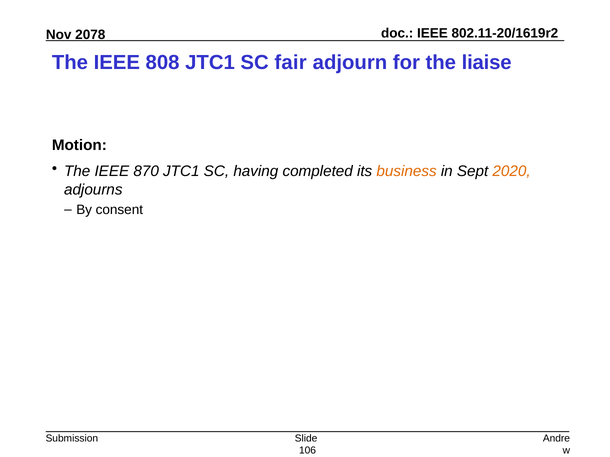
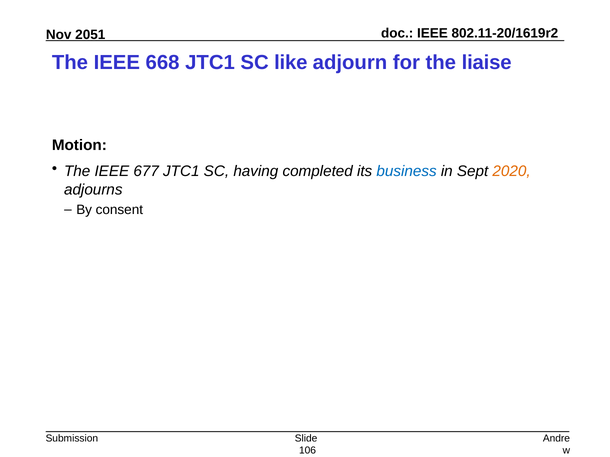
2078: 2078 -> 2051 (90, 35)
808: 808 -> 668 (163, 62)
fair: fair -> like (291, 62)
870: 870 -> 677 (146, 171)
business colour: orange -> blue (407, 171)
